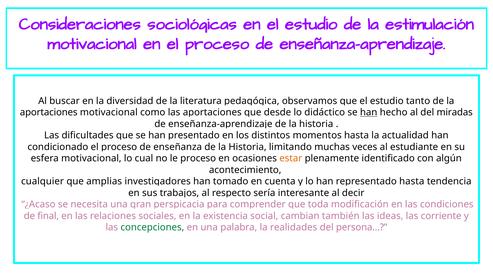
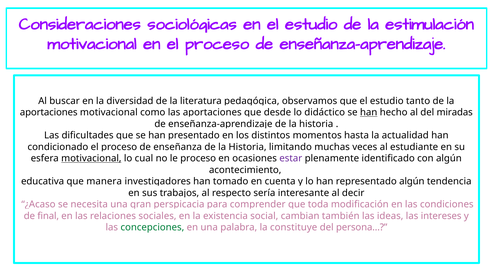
motivacional underline: none -> present (91, 159)
estar colour: orange -> purple (291, 159)
cualquier: cualquier -> educativa (43, 182)
amplias: amplias -> manera (104, 182)
hasta: hasta -> algún (412, 182)
corriente: corriente -> intereses (441, 216)
realidades: realidades -> constituye (294, 228)
